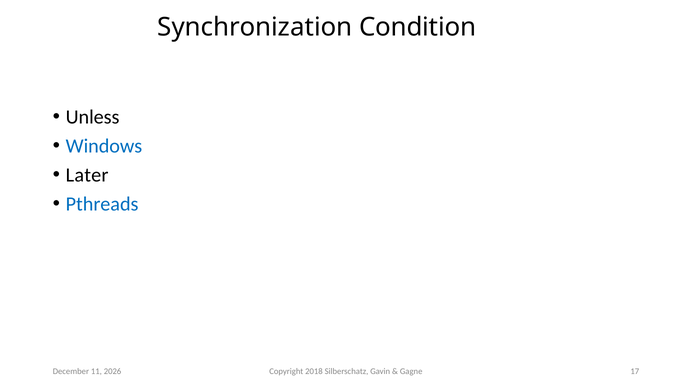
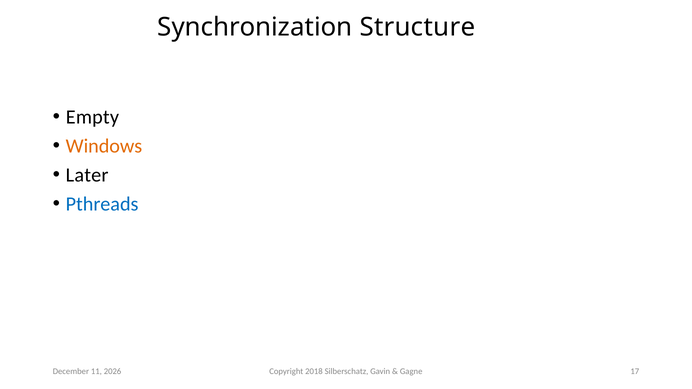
Condition: Condition -> Structure (417, 27)
Unless: Unless -> Empty (92, 117)
Windows colour: blue -> orange (104, 146)
